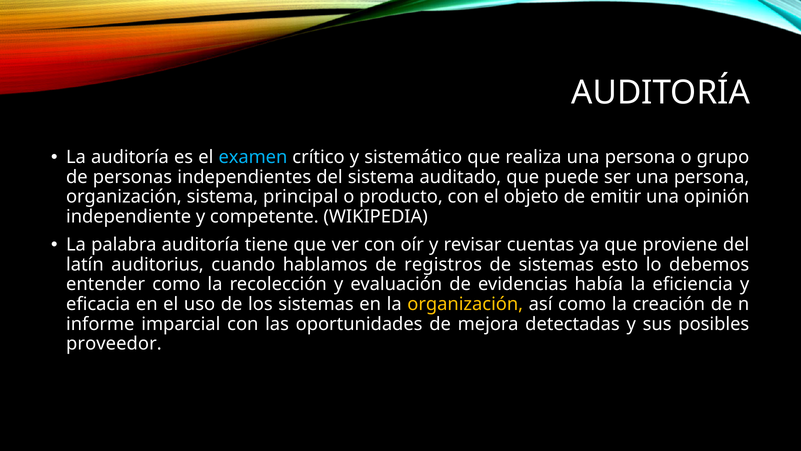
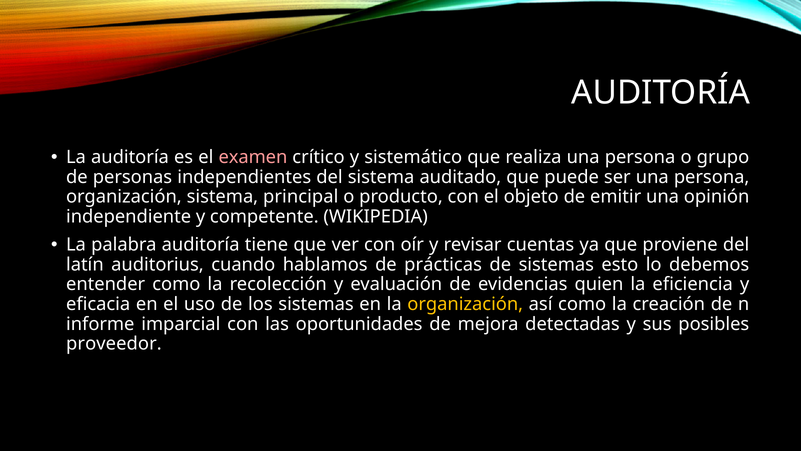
examen colour: light blue -> pink (253, 157)
registros: registros -> prácticas (443, 264)
había: había -> quien (599, 284)
